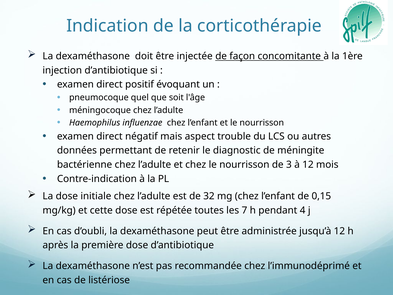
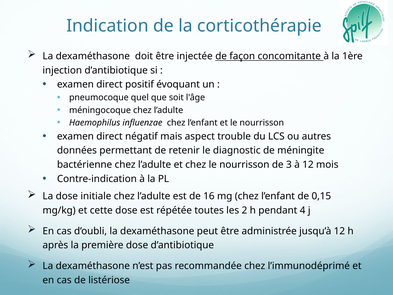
32: 32 -> 16 (209, 196)
7: 7 -> 2 (244, 210)
